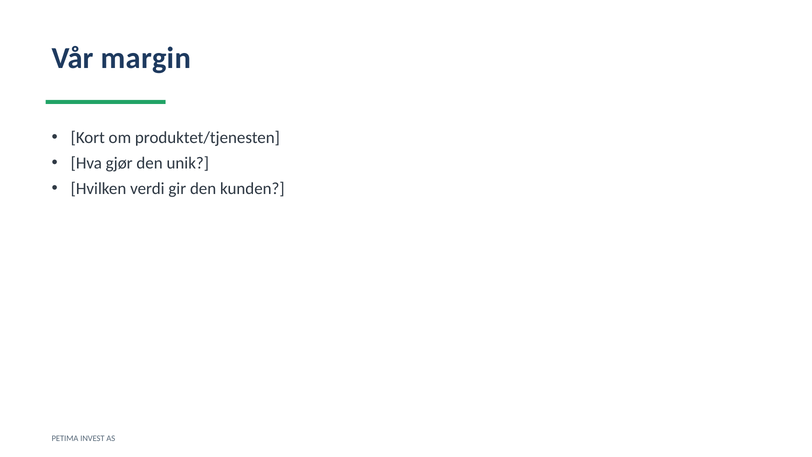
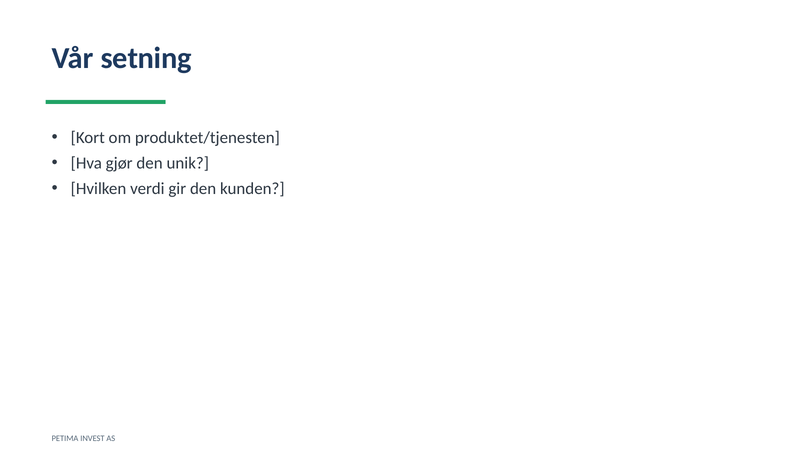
margin: margin -> setning (146, 58)
